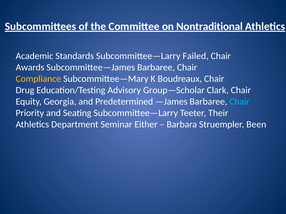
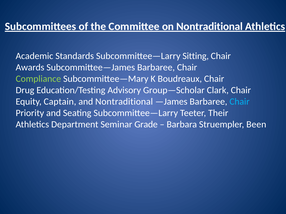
Failed: Failed -> Sitting (196, 56)
Compliance colour: yellow -> light green (38, 79)
Georgia: Georgia -> Captain (60, 102)
and Predetermined: Predetermined -> Nontraditional (124, 102)
Either: Either -> Grade (146, 125)
